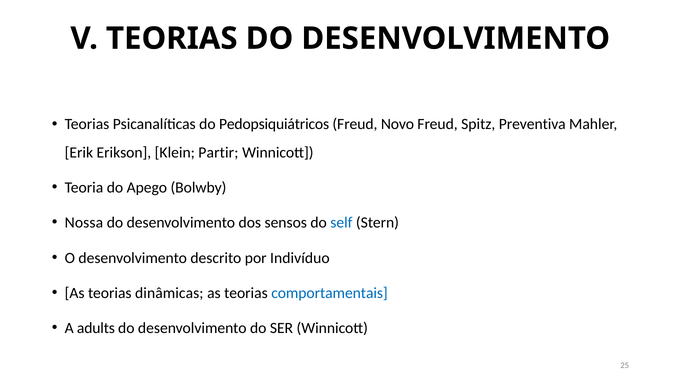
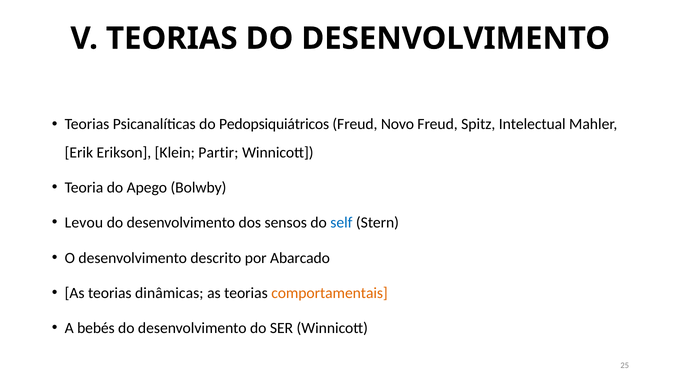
Preventiva: Preventiva -> Intelectual (532, 124)
Nossa: Nossa -> Levou (84, 223)
Indivíduo: Indivíduo -> Abarcado (300, 258)
comportamentais colour: blue -> orange (330, 293)
adults: adults -> bebés (96, 328)
